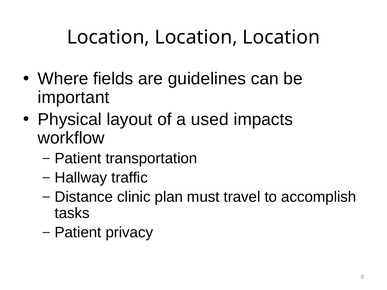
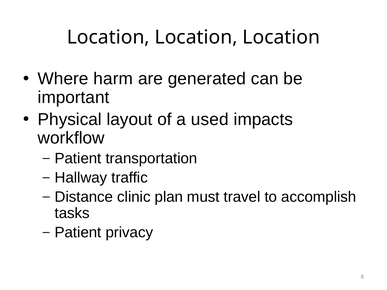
fields: fields -> harm (113, 79)
guidelines: guidelines -> generated (207, 79)
